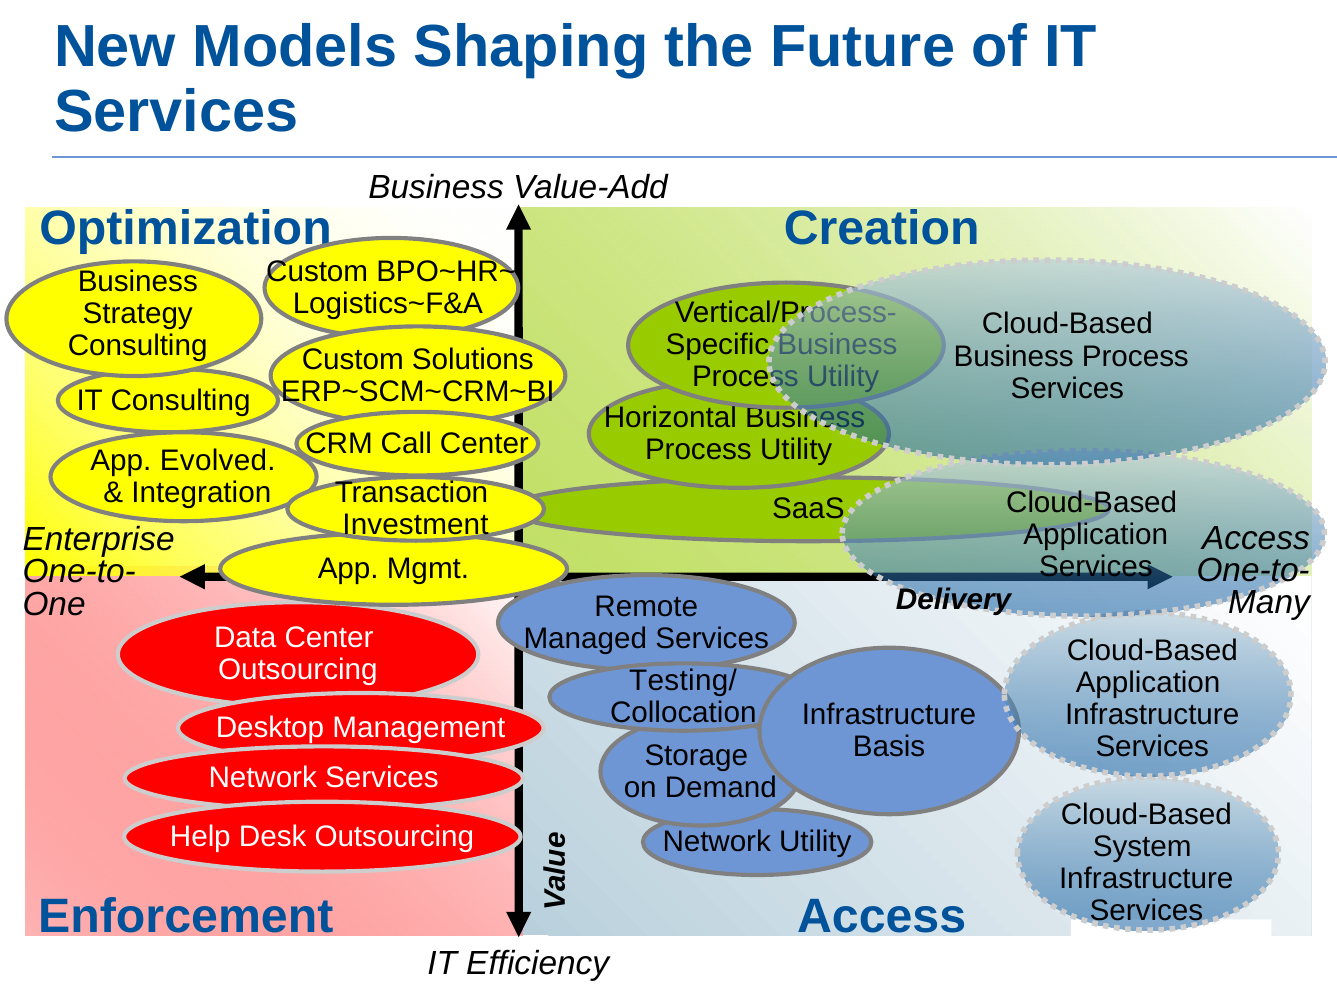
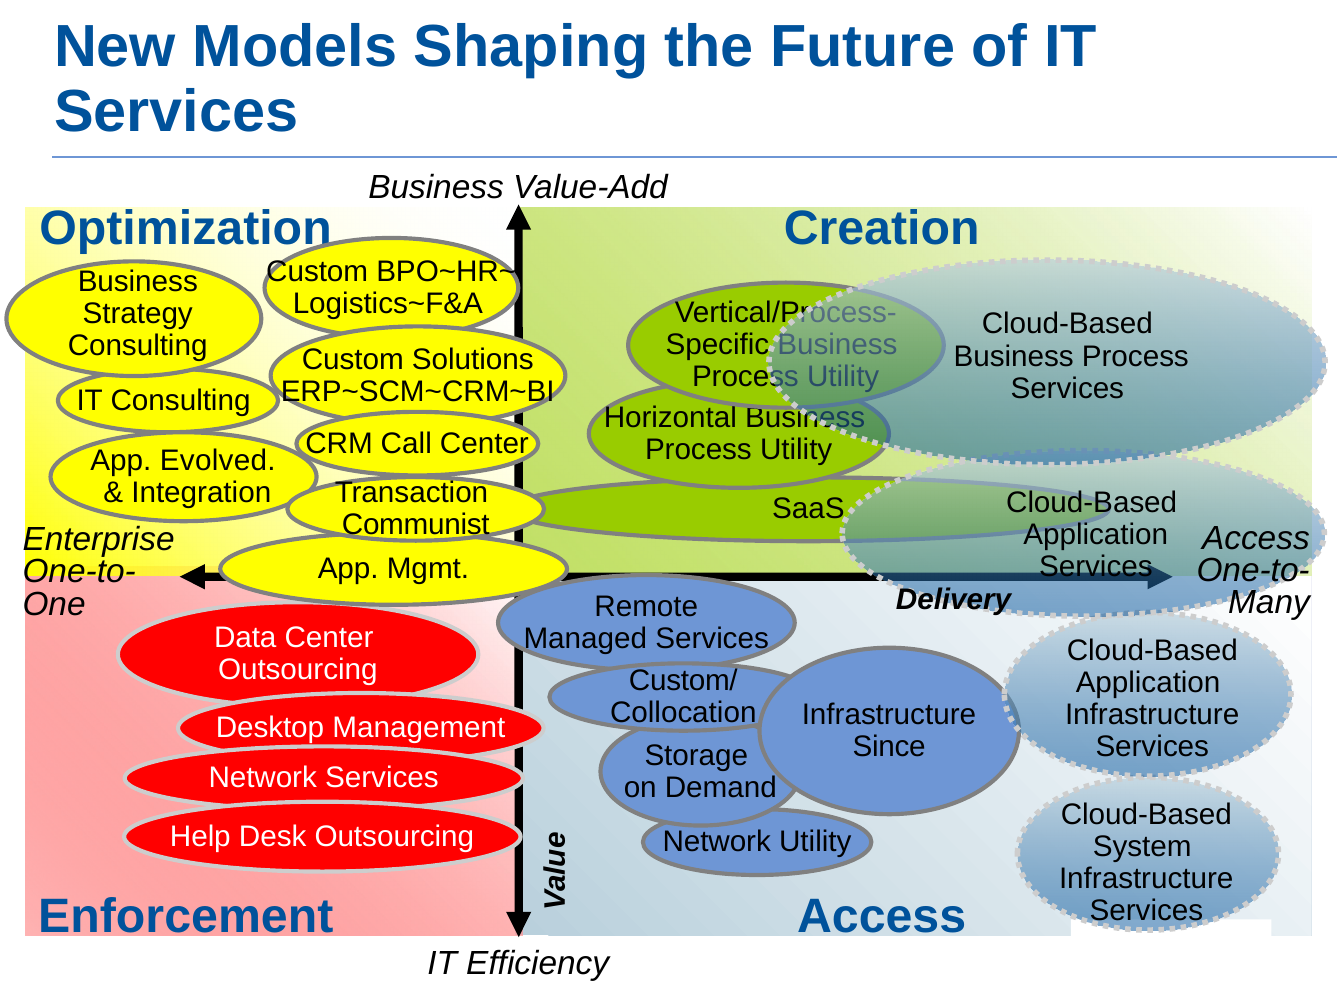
Investment: Investment -> Communist (416, 525)
Testing/: Testing/ -> Custom/ (683, 681)
Basis: Basis -> Since (889, 747)
